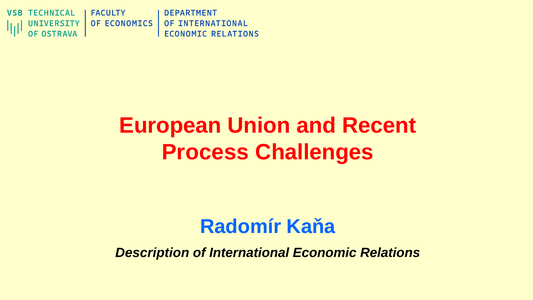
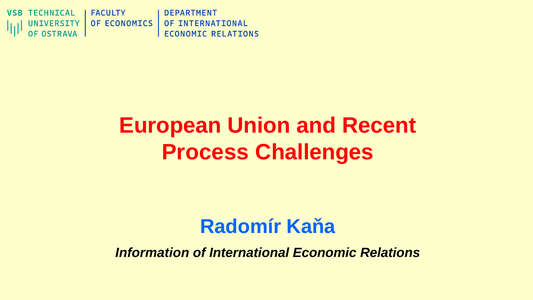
Description: Description -> Information (152, 253)
